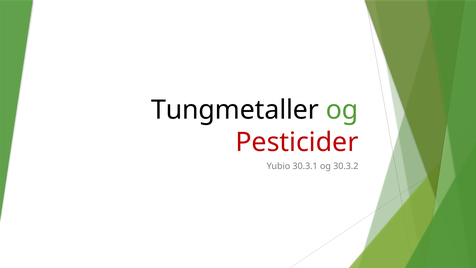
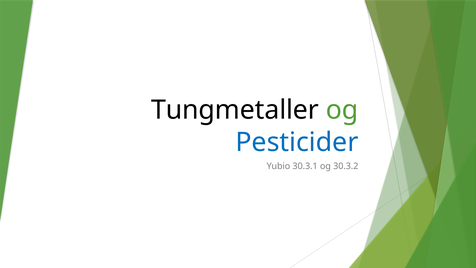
Pesticider colour: red -> blue (297, 142)
